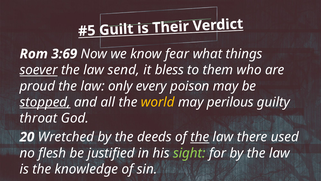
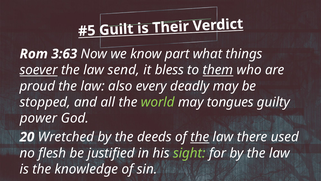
3:69: 3:69 -> 3:63 (64, 54)
fear: fear -> part (177, 54)
them underline: none -> present (218, 70)
only: only -> also (120, 86)
poison: poison -> deadly (190, 86)
stopped underline: present -> none (45, 102)
world colour: yellow -> light green (158, 102)
perilous: perilous -> tongues (230, 102)
throat: throat -> power (39, 118)
